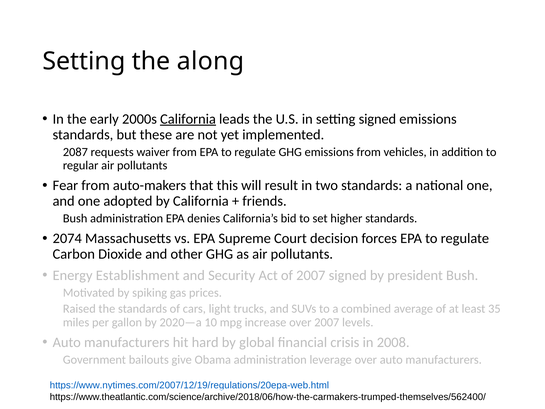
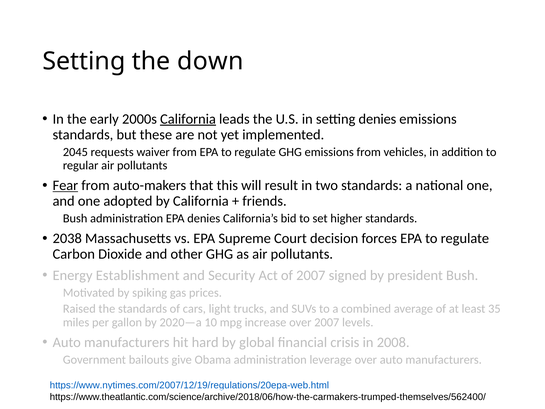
along: along -> down (210, 61)
setting signed: signed -> denies (377, 119)
2087: 2087 -> 2045 (75, 152)
Fear underline: none -> present (65, 185)
2074: 2074 -> 2038 (67, 238)
